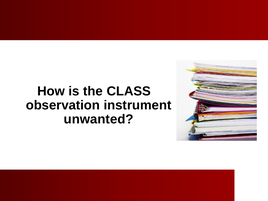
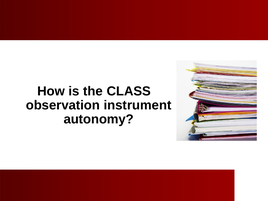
unwanted: unwanted -> autonomy (99, 119)
